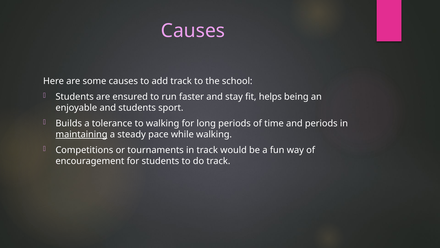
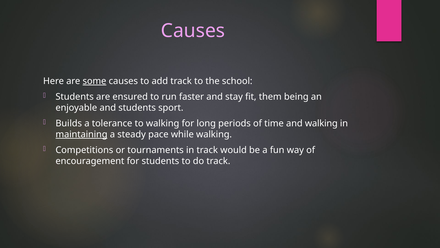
some underline: none -> present (94, 81)
helps: helps -> them (270, 97)
and periods: periods -> walking (321, 123)
